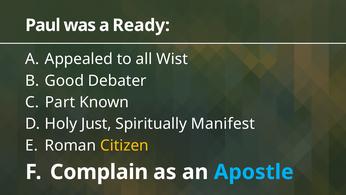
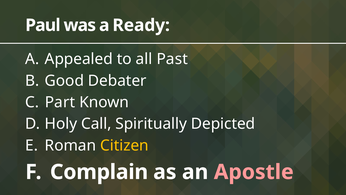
Wist: Wist -> Past (172, 59)
Just: Just -> Call (96, 124)
Manifest: Manifest -> Depicted (223, 124)
Apostle colour: light blue -> pink (254, 172)
